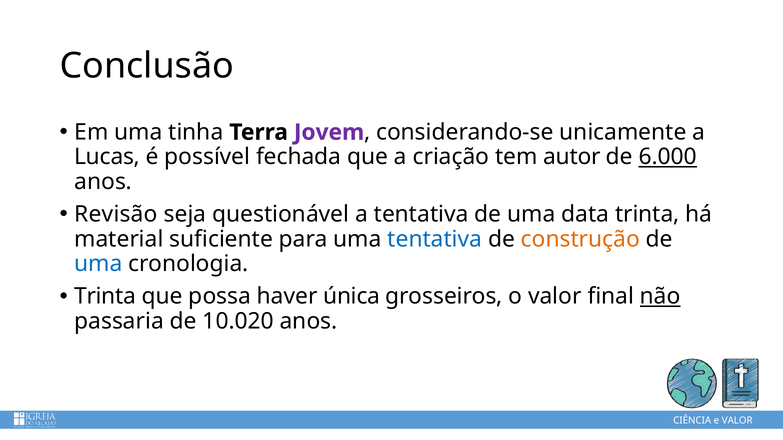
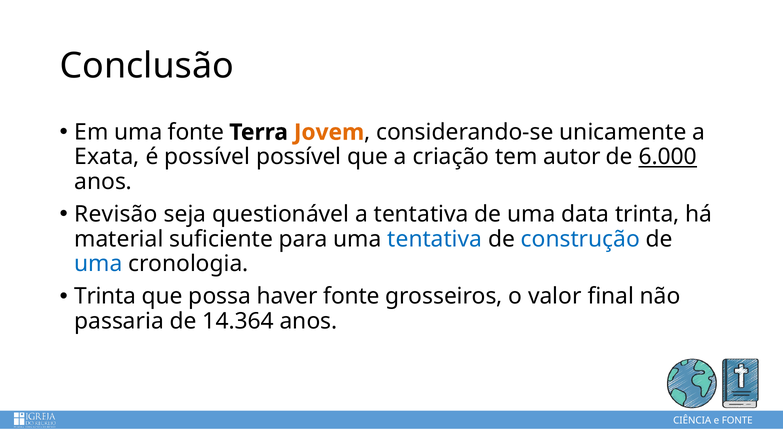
uma tinha: tinha -> fonte (196, 132)
Jovem colour: purple -> orange (329, 132)
Lucas: Lucas -> Exata (107, 157)
possível fechada: fechada -> possível (299, 157)
construção colour: orange -> blue (580, 239)
haver única: única -> fonte (352, 297)
não underline: present -> none (660, 297)
10.020: 10.020 -> 14.364 (238, 321)
VALOR: VALOR -> FONTE (737, 421)
